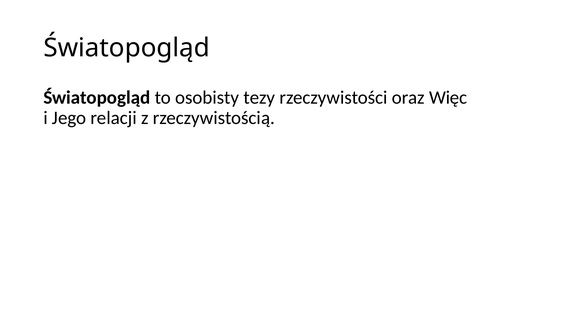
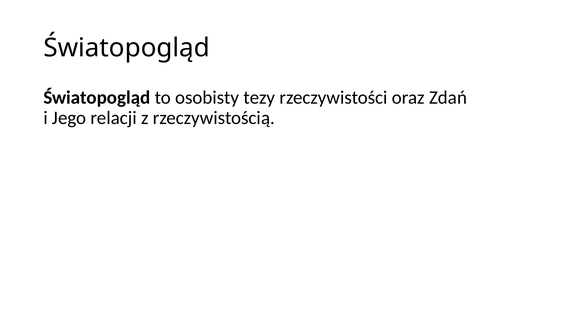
Więc: Więc -> Zdań (448, 97)
